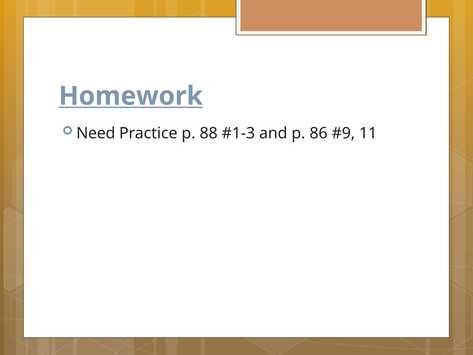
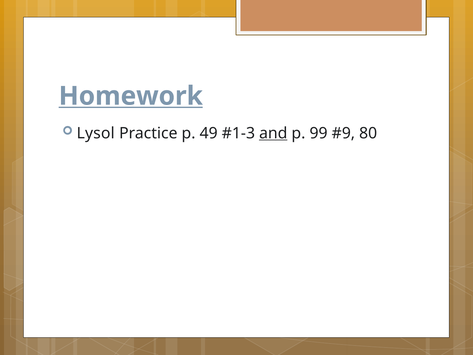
Need: Need -> Lysol (96, 133)
88: 88 -> 49 (209, 133)
and underline: none -> present (273, 133)
86: 86 -> 99 (319, 133)
11: 11 -> 80 (368, 133)
